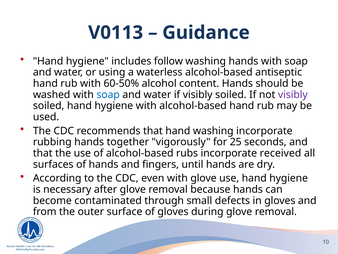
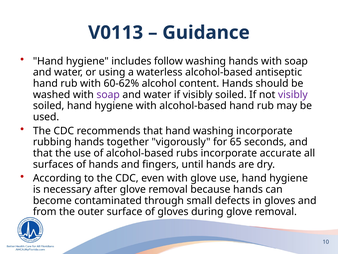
60-50%: 60-50% -> 60-62% (121, 83)
soap colour: blue -> purple (108, 94)
25: 25 -> 65 (236, 142)
received: received -> accurate (281, 153)
